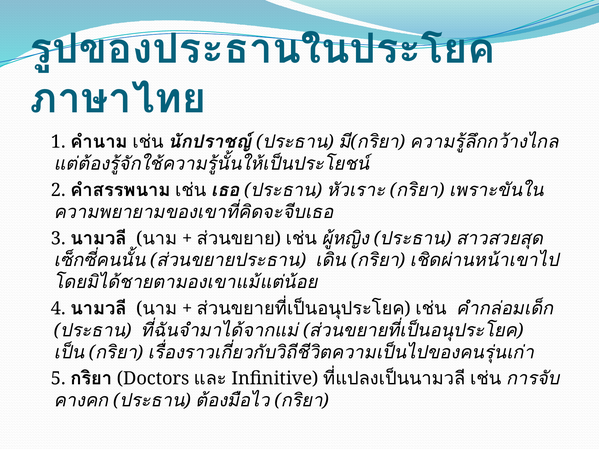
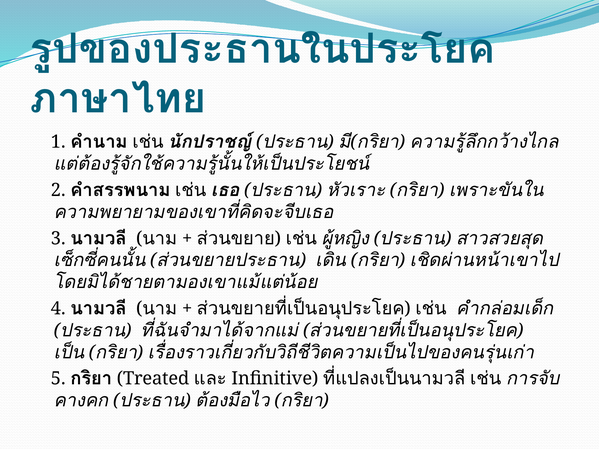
Doctors: Doctors -> Treated (153, 379)
